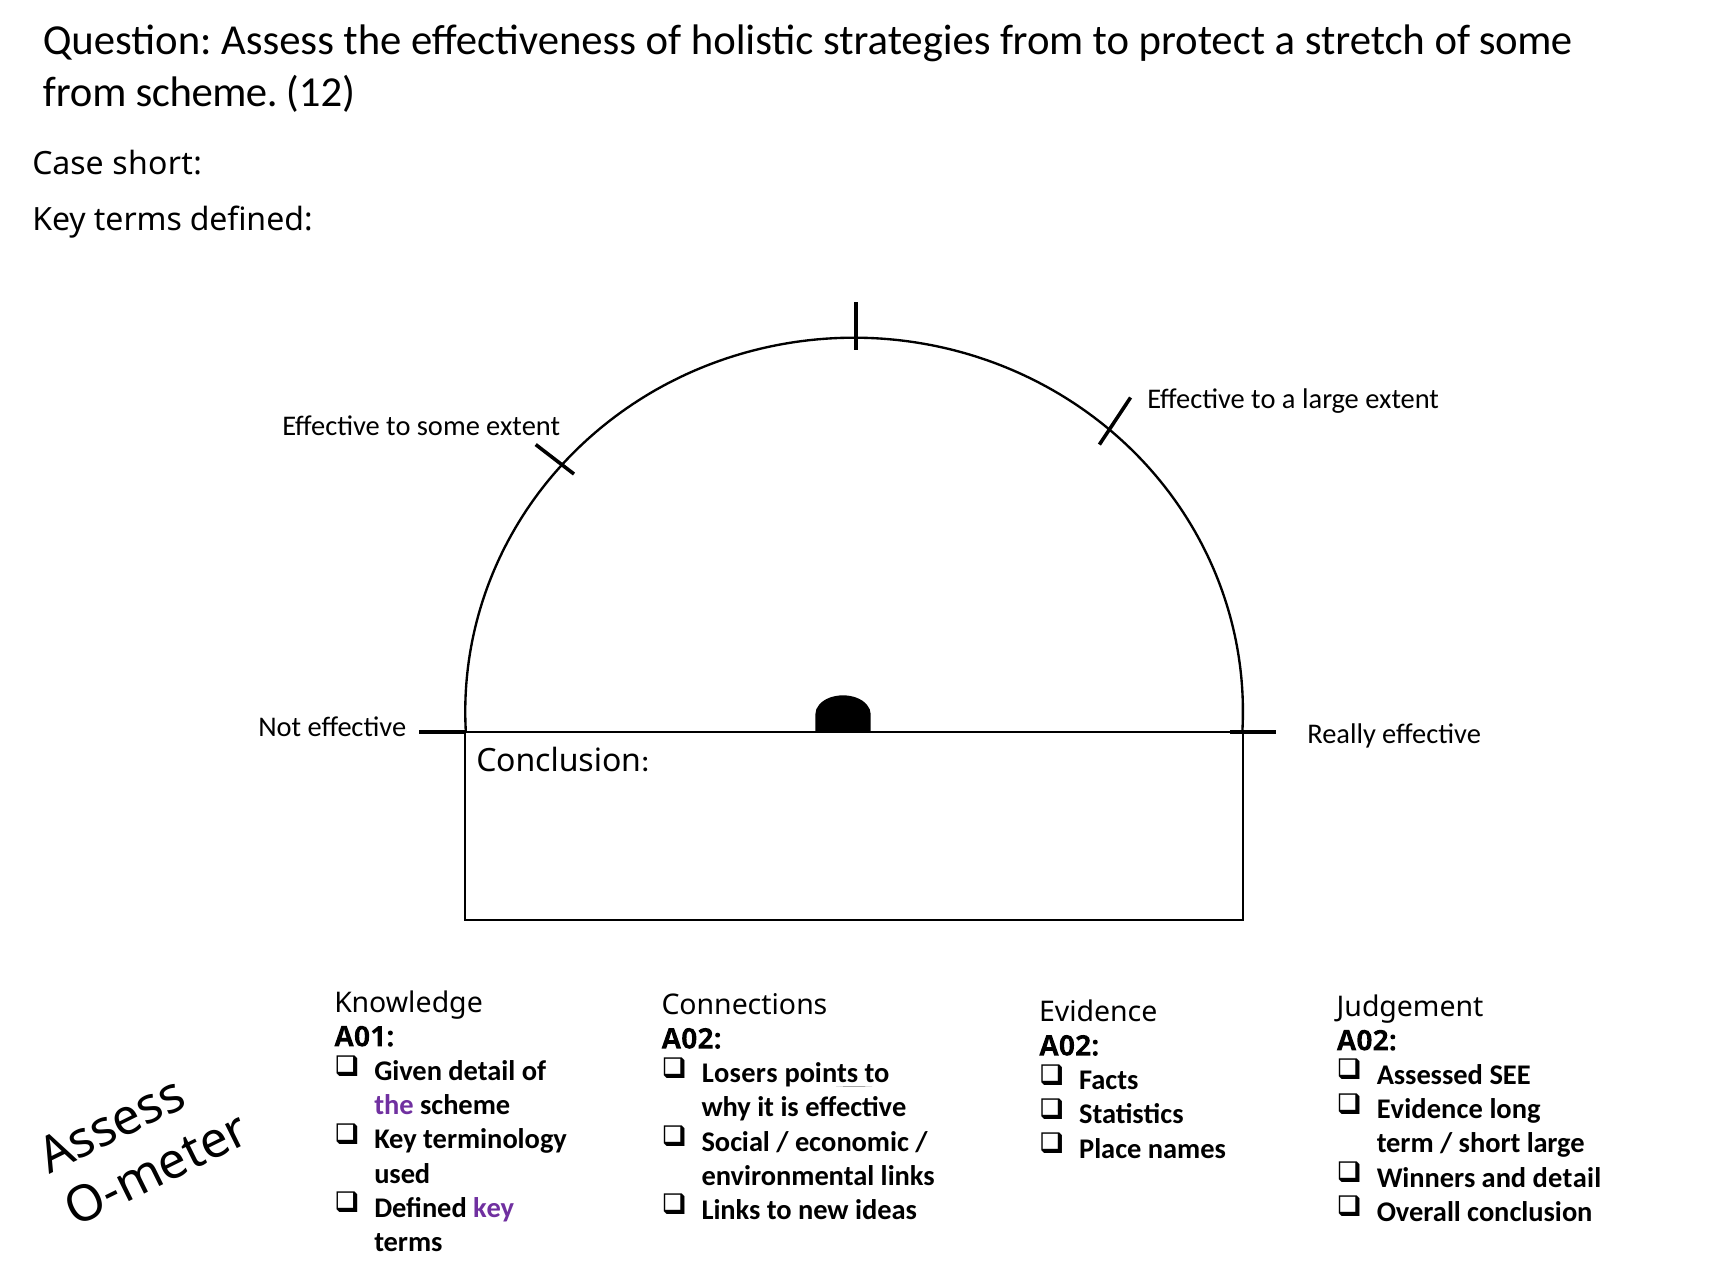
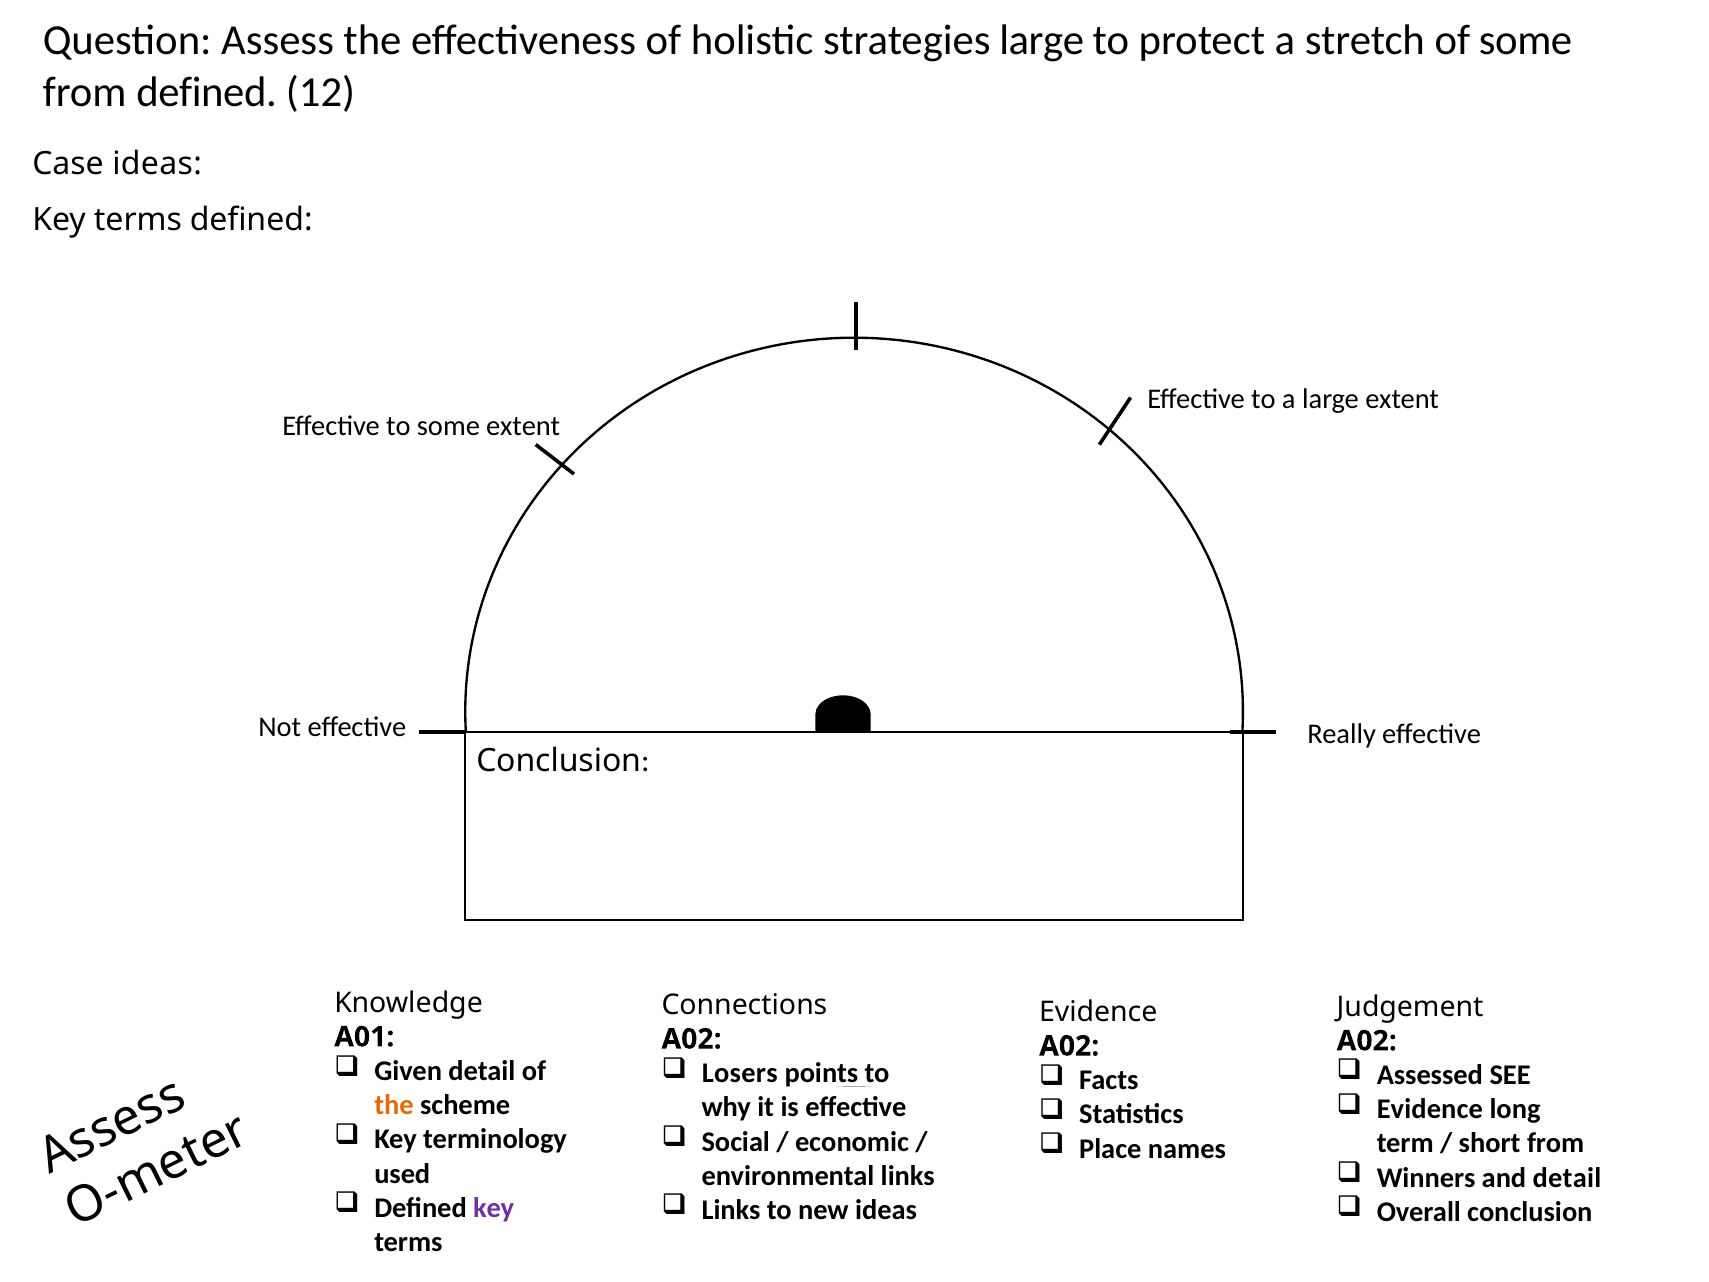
strategies from: from -> large (1042, 41)
from scheme: scheme -> defined (207, 92)
Case short: short -> ideas (157, 164)
the colour: purple -> orange (394, 1105)
short large: large -> from (1556, 1143)
